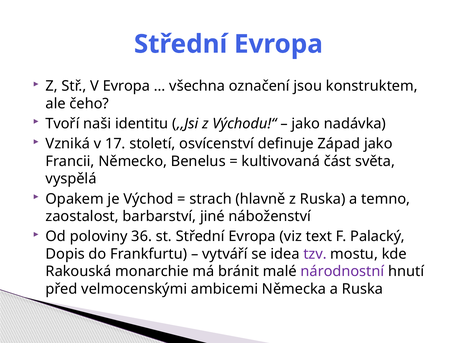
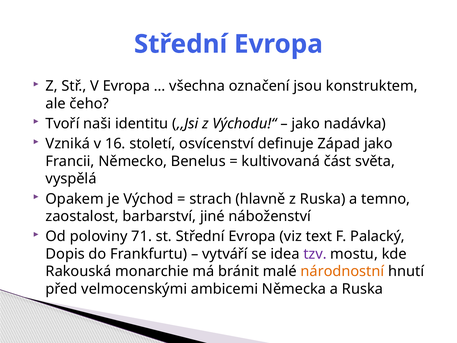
17: 17 -> 16 (115, 144)
36: 36 -> 71 (142, 236)
národnostní colour: purple -> orange (342, 271)
